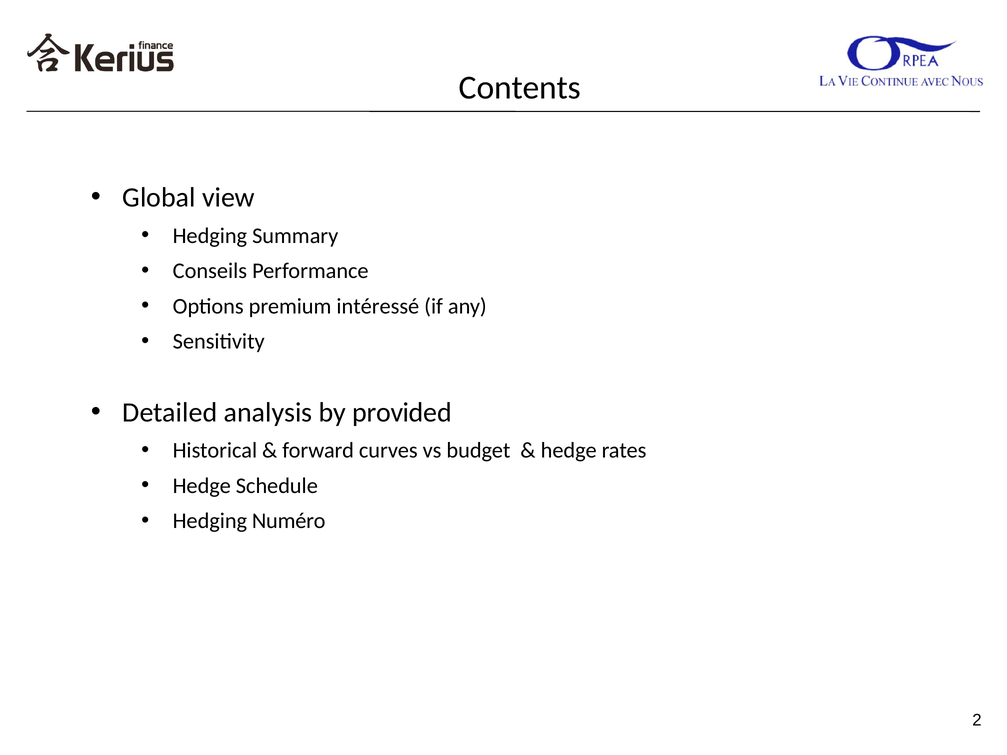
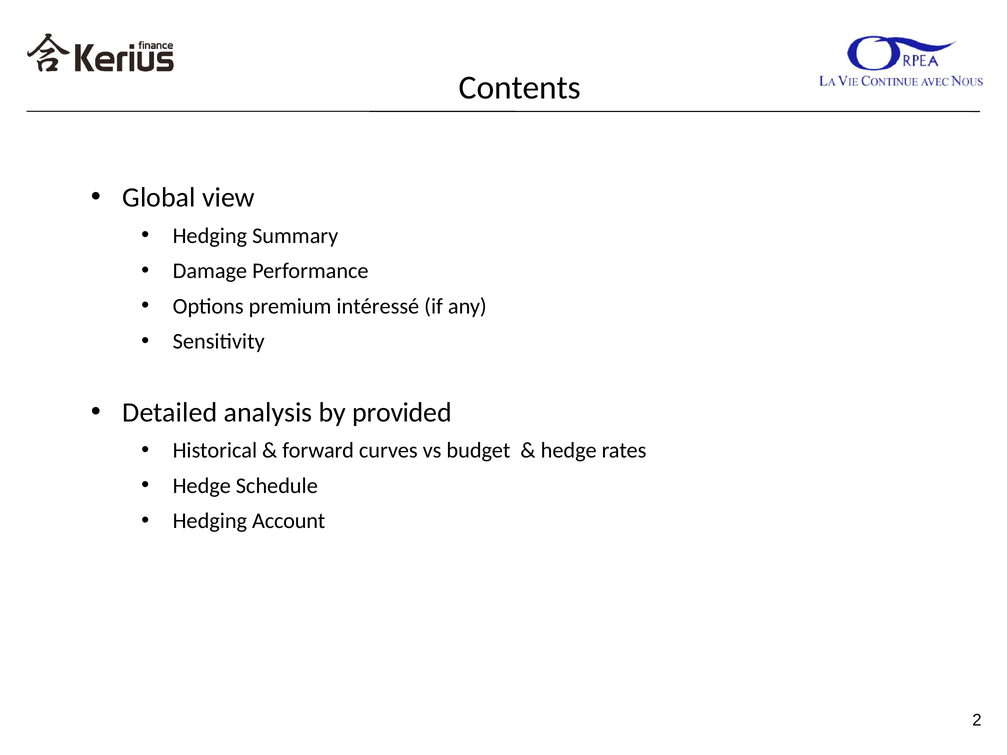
Conseils: Conseils -> Damage (210, 271)
Numéro: Numéro -> Account (289, 521)
